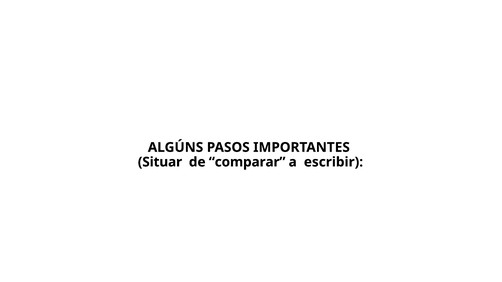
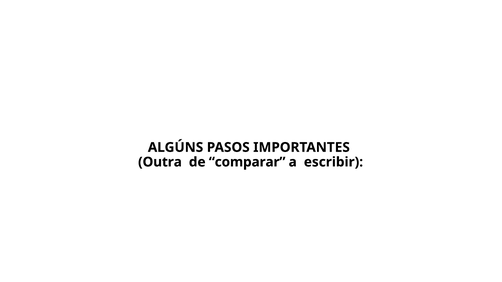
Situar: Situar -> Outra (160, 162)
